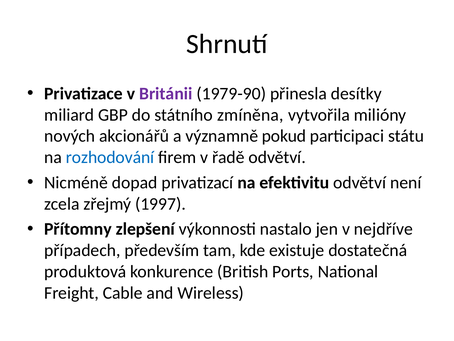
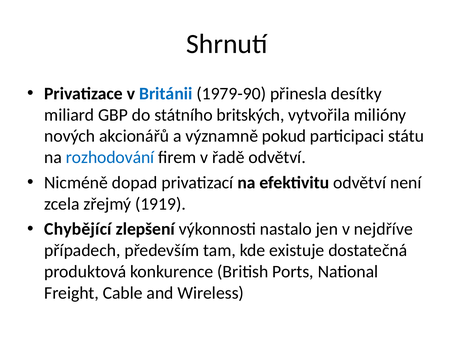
Británii colour: purple -> blue (166, 94)
zmíněna: zmíněna -> britských (251, 115)
1997: 1997 -> 1919 (160, 204)
Přítomny: Přítomny -> Chybějící (78, 229)
